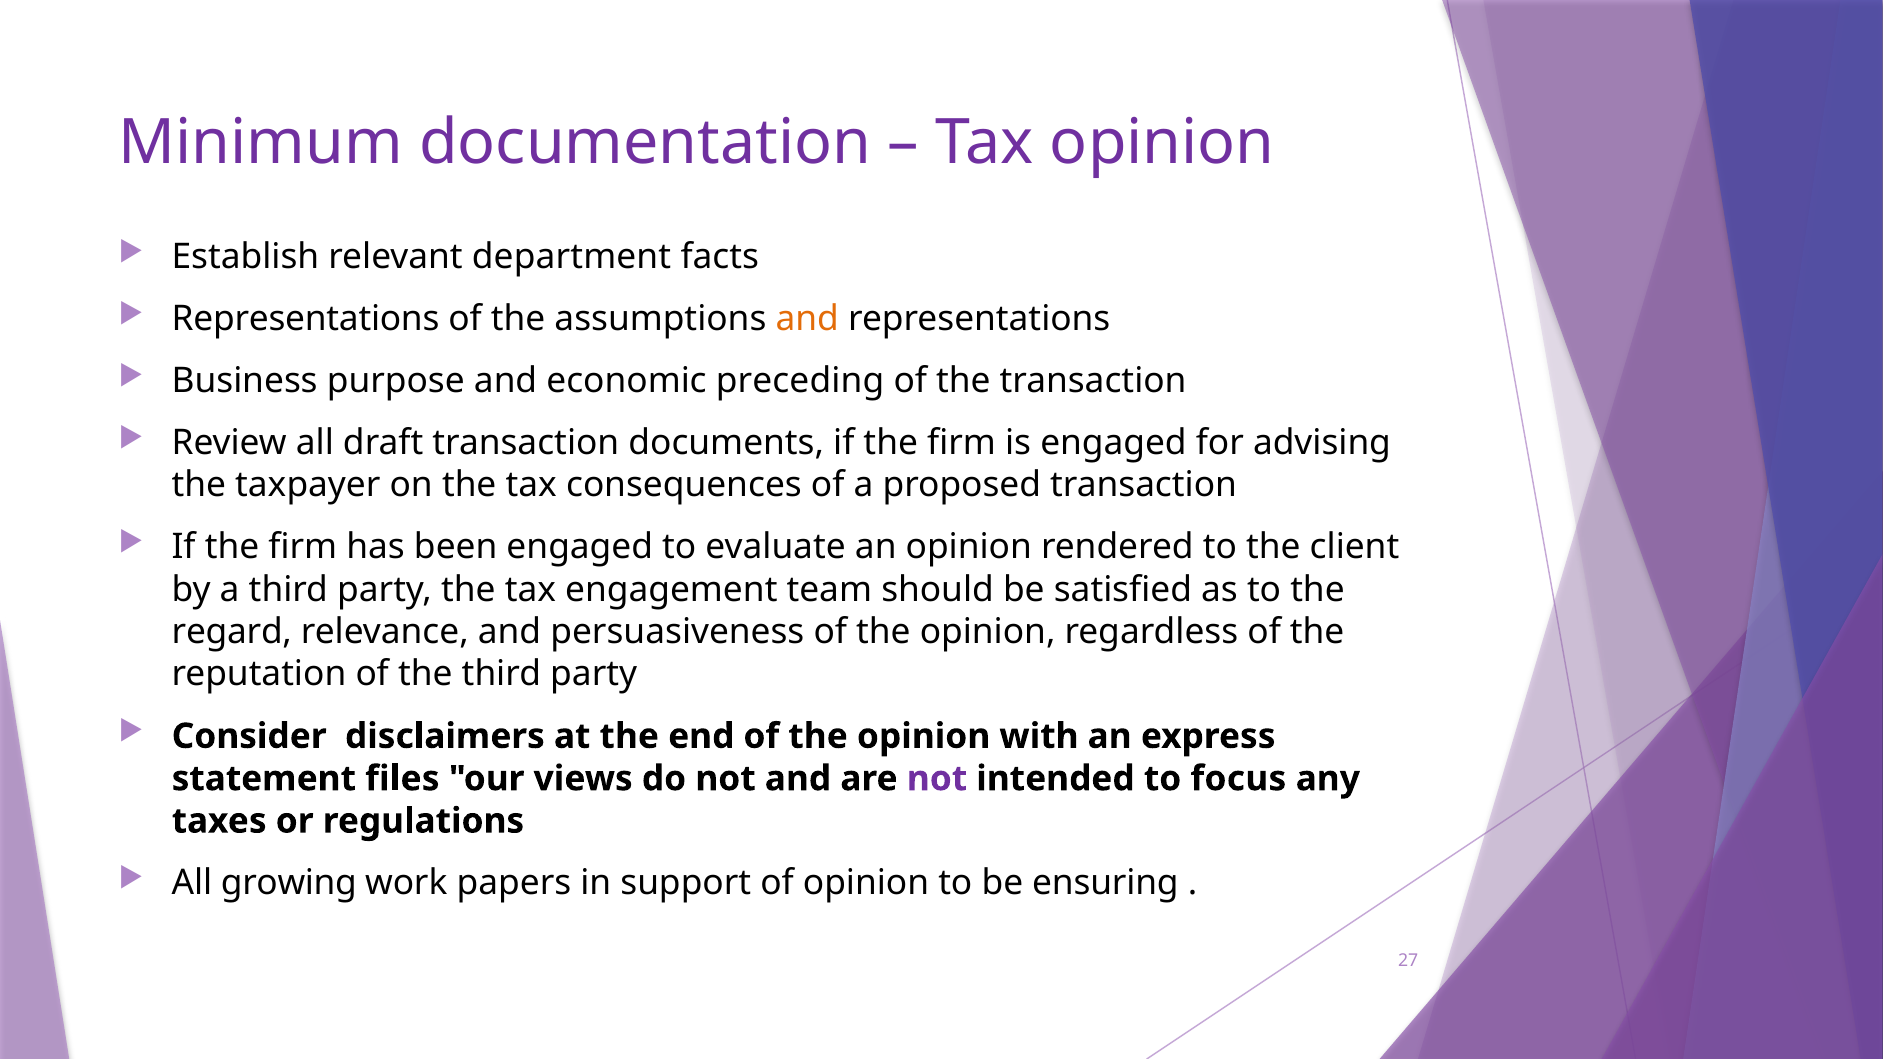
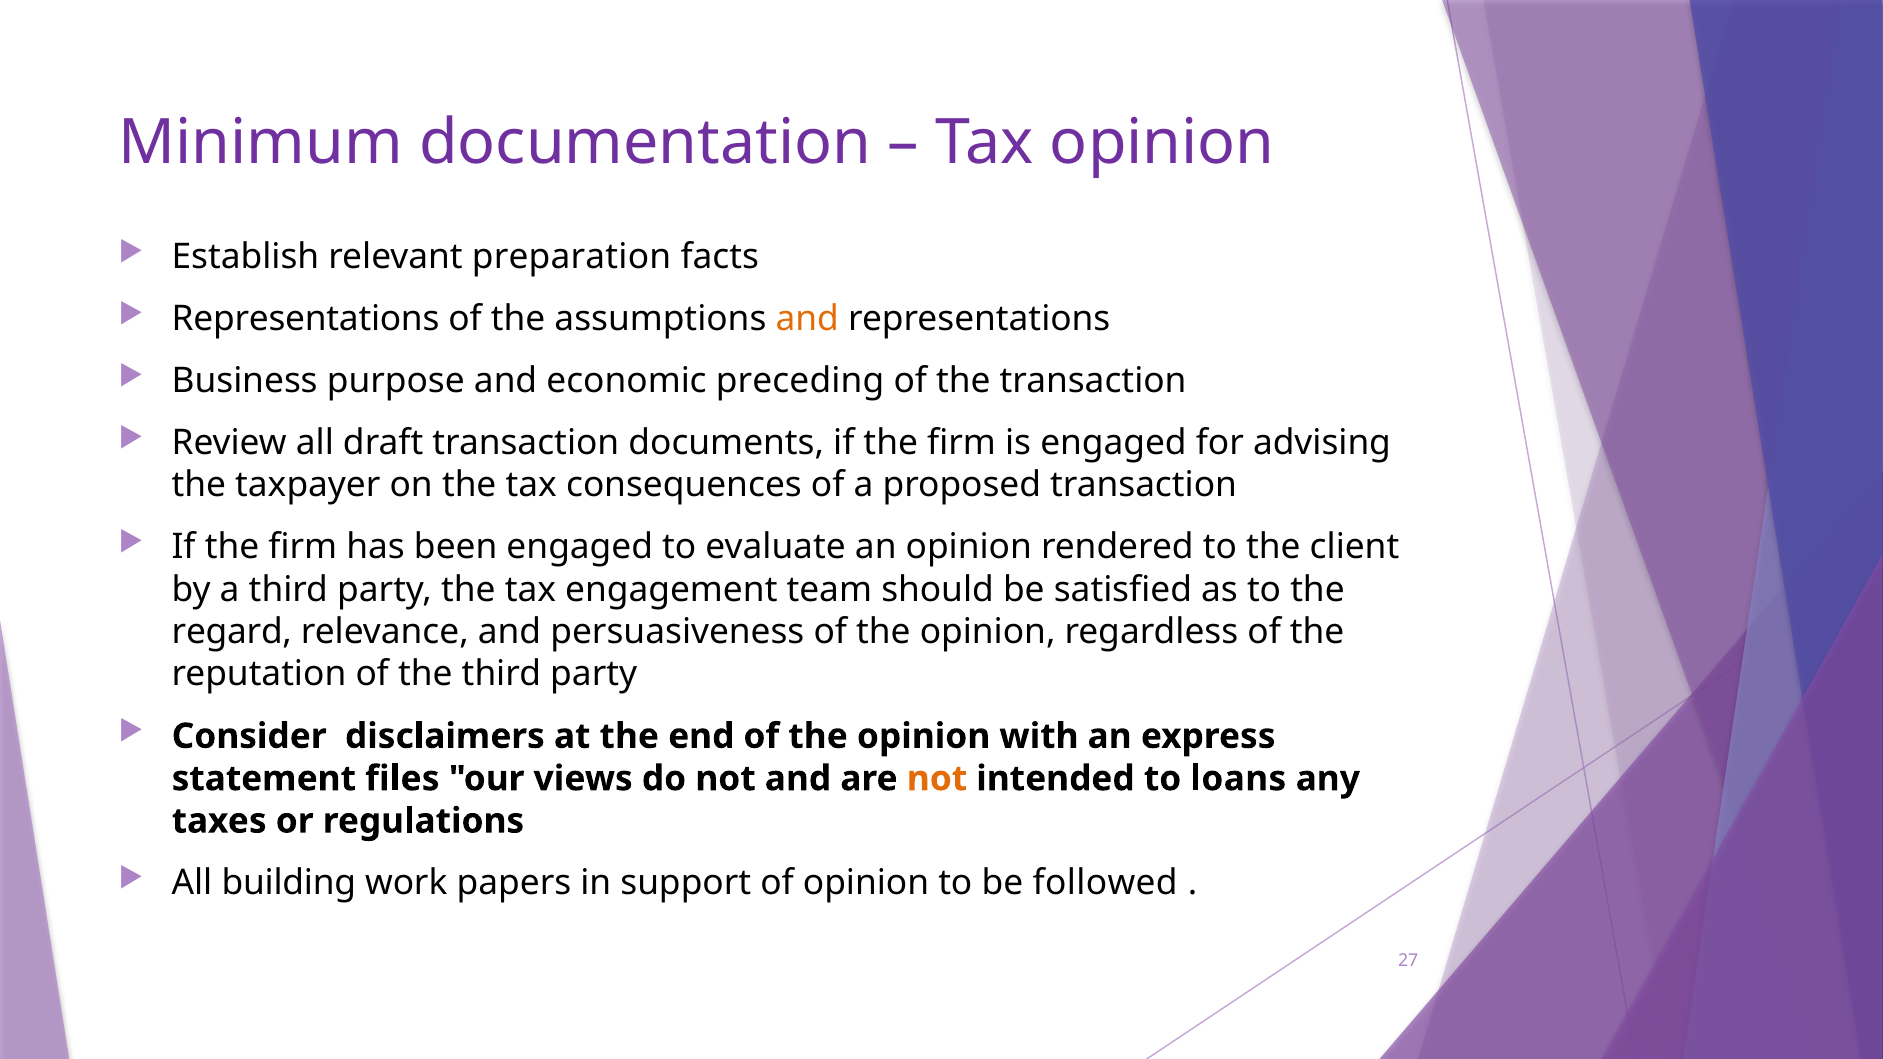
department: department -> preparation (571, 257)
not colour: purple -> orange (937, 779)
focus: focus -> loans (1238, 779)
growing: growing -> building (289, 883)
ensuring: ensuring -> followed (1105, 883)
